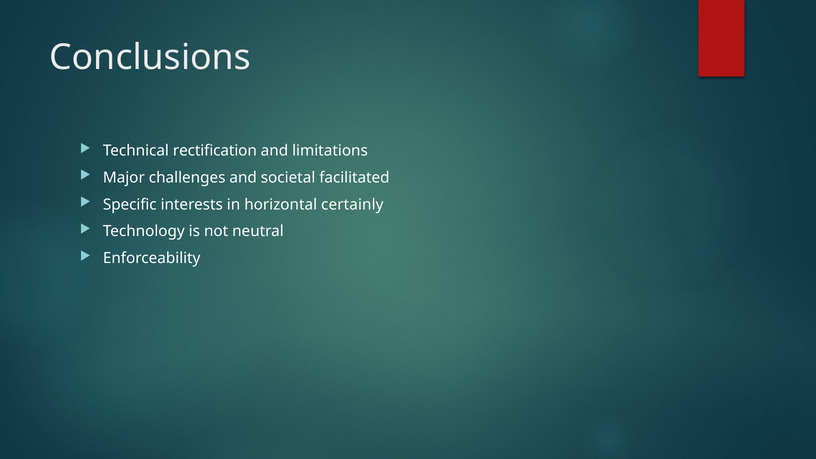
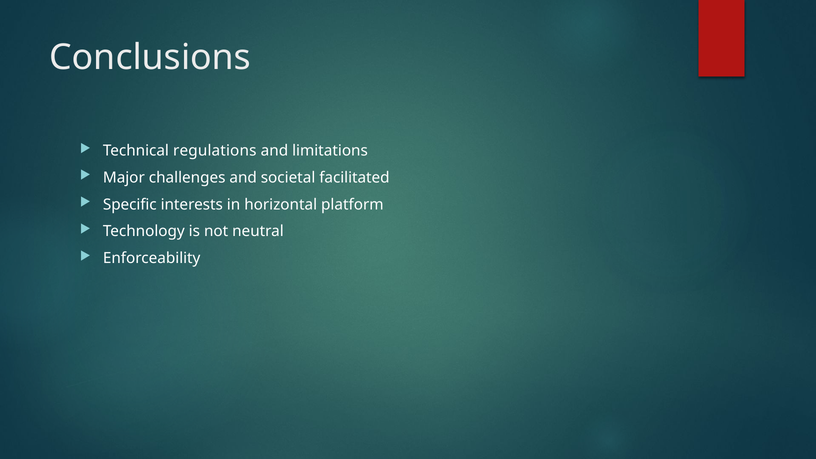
rectification: rectification -> regulations (215, 151)
certainly: certainly -> platform (352, 204)
